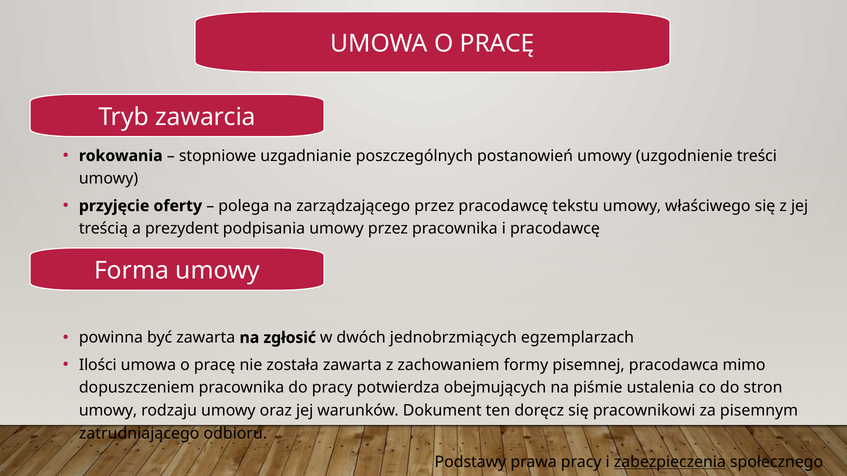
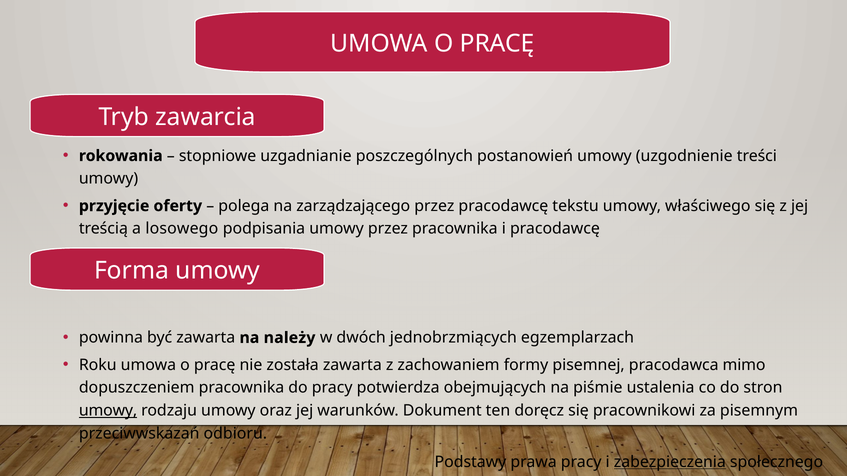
prezydent: prezydent -> losowego (182, 229)
zgłosić: zgłosić -> należy (290, 338)
Ilości: Ilości -> Roku (98, 365)
umowy underline: none -> present (108, 411)
zatrudniającego: zatrudniającego -> przeciwwskazań (139, 434)
